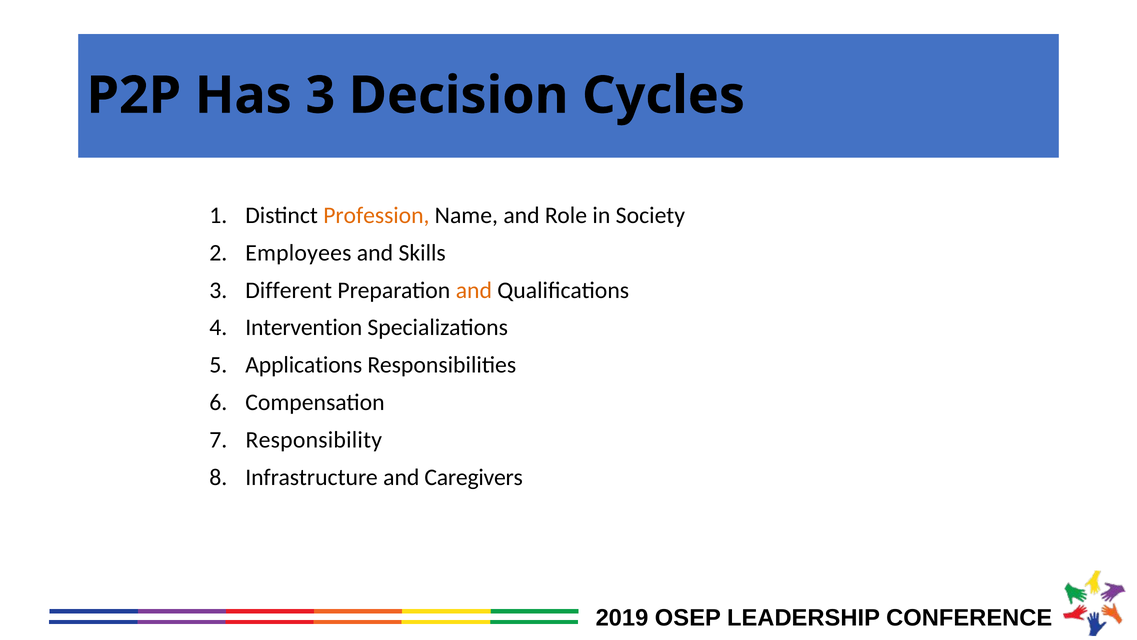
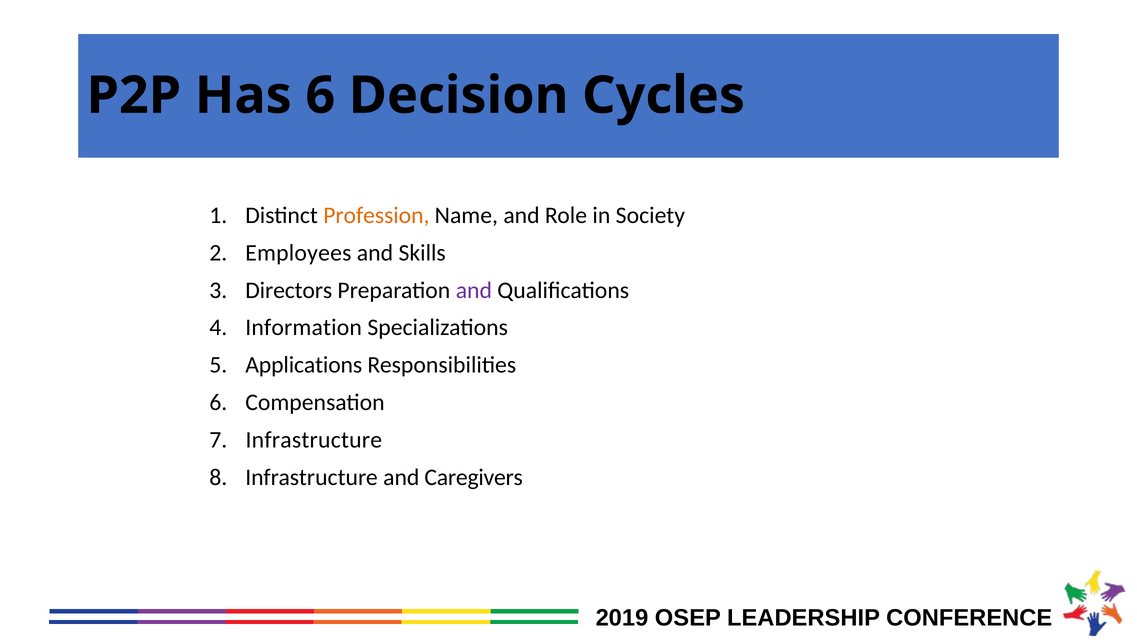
Has 3: 3 -> 6 (320, 96)
Different: Different -> Directors (289, 290)
and colour: orange -> purple (474, 290)
Intervention: Intervention -> Information (304, 327)
Responsibility: Responsibility -> Infrastructure (314, 440)
